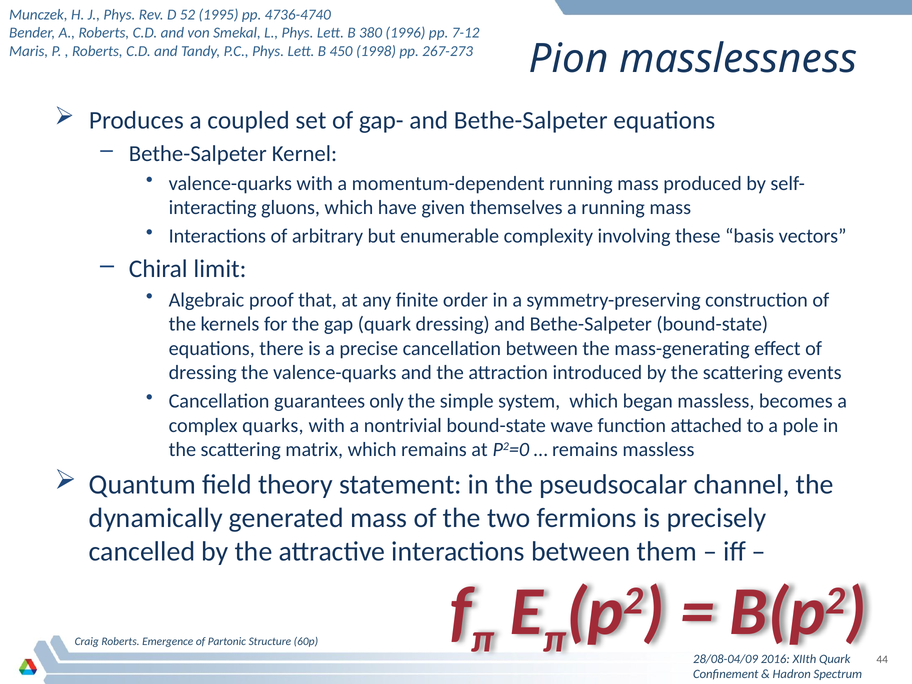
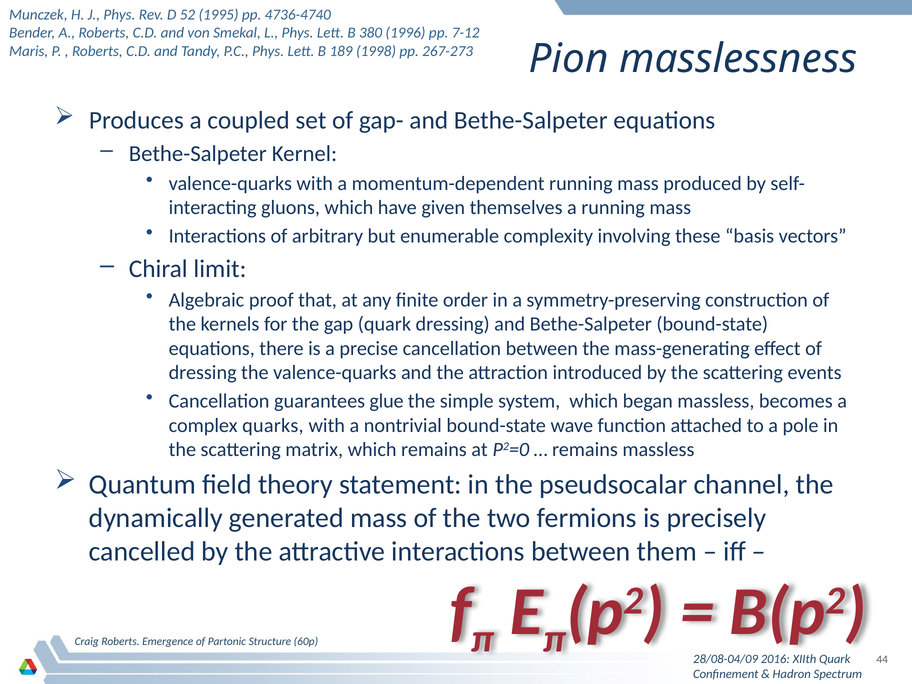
450: 450 -> 189 (341, 51)
only: only -> glue (387, 401)
